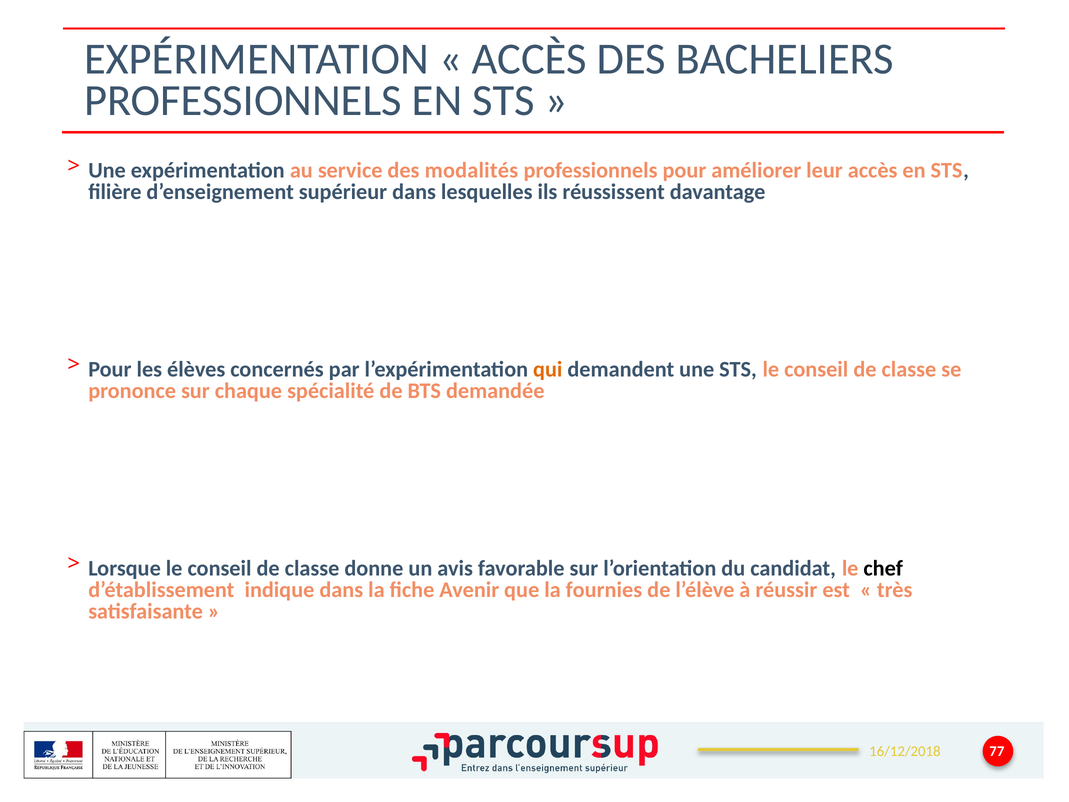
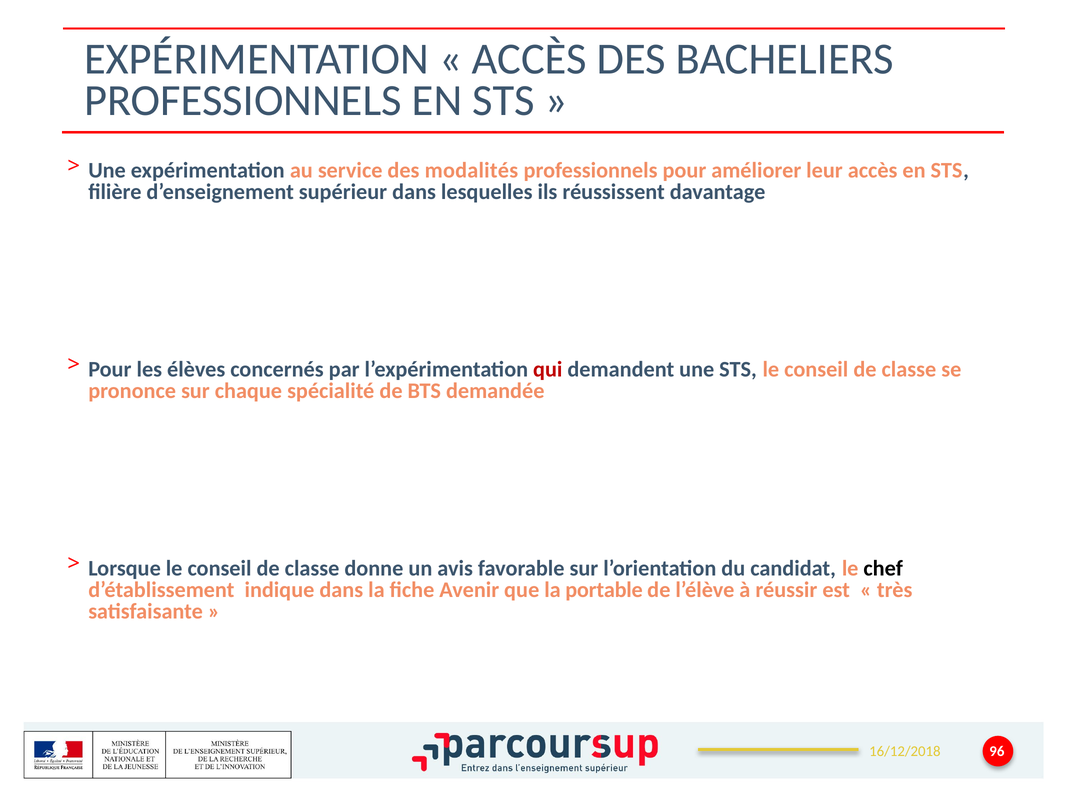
qui colour: orange -> red (548, 369)
fournies: fournies -> portable (604, 590)
77: 77 -> 96 (997, 751)
